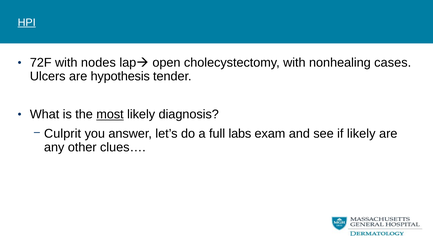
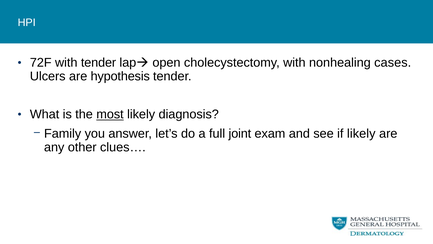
HPI underline: present -> none (27, 22)
with nodes: nodes -> tender (99, 62)
Culprit: Culprit -> Family (63, 133)
labs: labs -> joint (240, 133)
